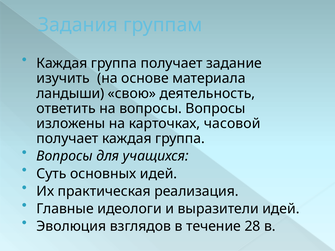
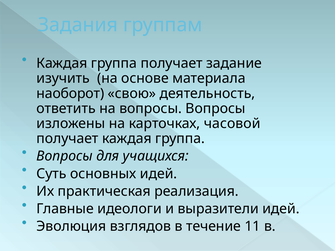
ландыши: ландыши -> наоборот (70, 93)
28: 28 -> 11 (252, 227)
